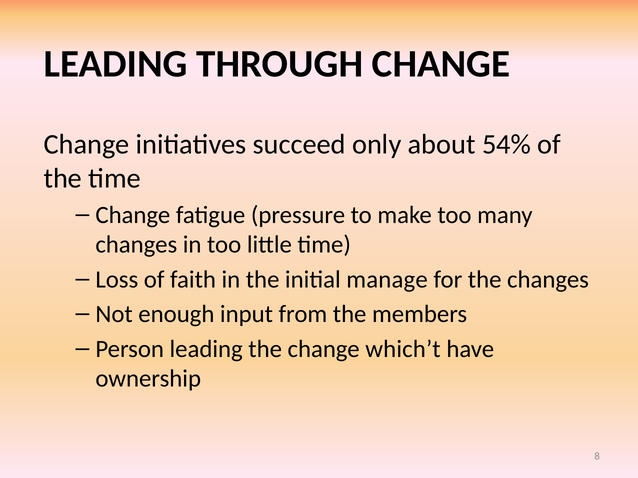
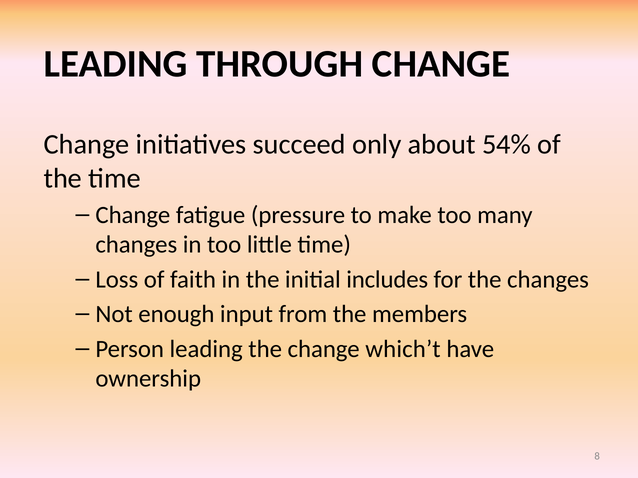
manage: manage -> includes (387, 280)
